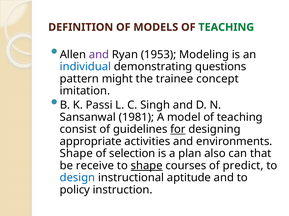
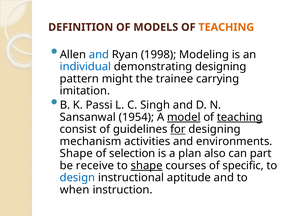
TEACHING colour: green -> orange (226, 27)
and colour: purple -> blue (99, 55)
1953: 1953 -> 1998 (159, 55)
demonstrating questions: questions -> designing (221, 67)
concept: concept -> carrying (218, 79)
1981: 1981 -> 1954 (136, 118)
model underline: none -> present (184, 118)
teaching underline: none -> present (240, 118)
appropriate: appropriate -> mechanism (91, 142)
that: that -> part (261, 154)
predict: predict -> specific (243, 166)
policy: policy -> when (75, 190)
